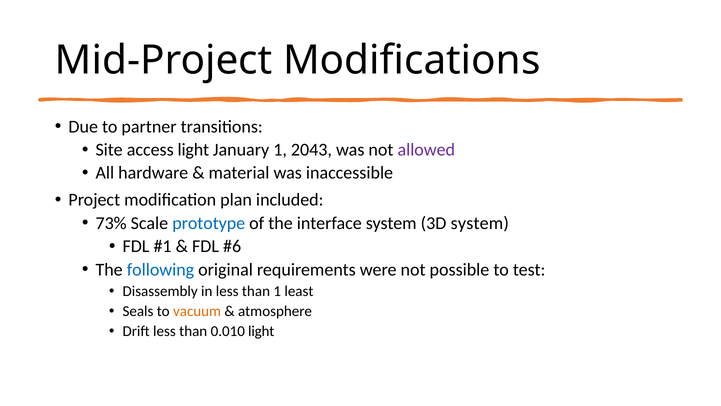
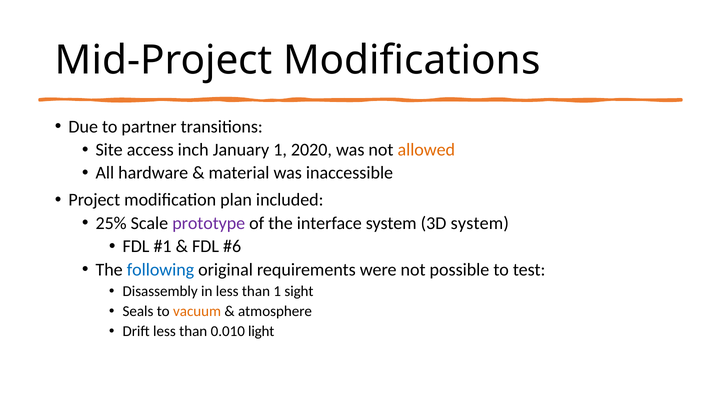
access light: light -> inch (193, 150)
2043: 2043 -> 2020 (311, 150)
allowed colour: purple -> orange (426, 150)
73%: 73% -> 25% (111, 223)
prototype colour: blue -> purple (209, 223)
least: least -> sight (299, 291)
